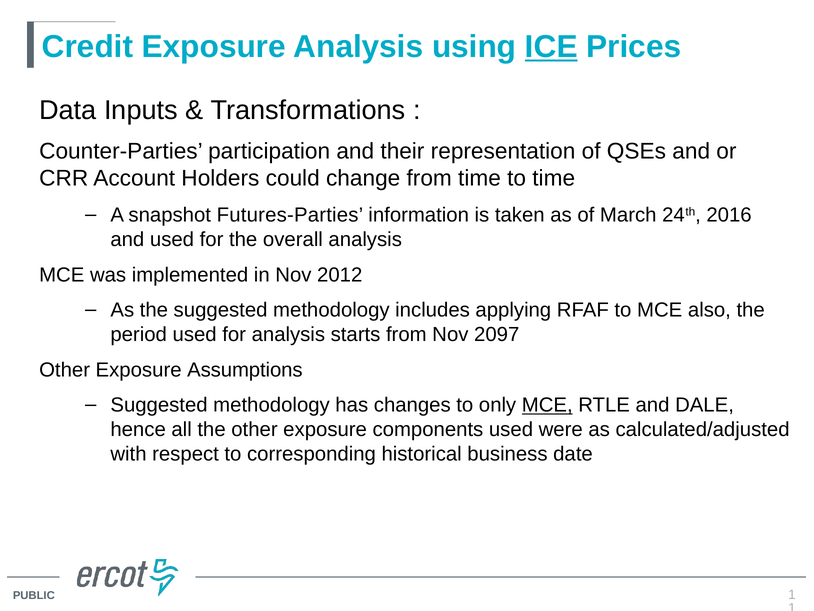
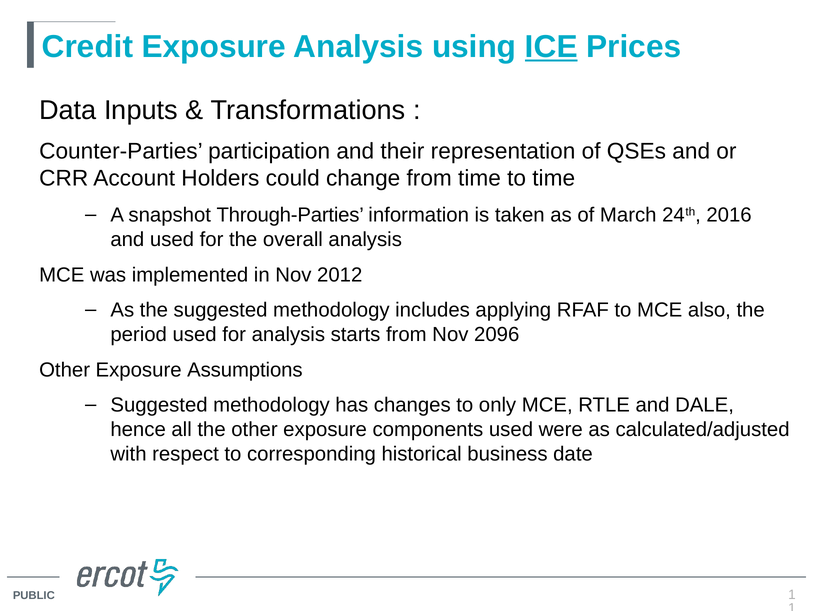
Futures-Parties: Futures-Parties -> Through-Parties (290, 215)
2097: 2097 -> 2096 (497, 334)
MCE underline: present -> none (547, 405)
